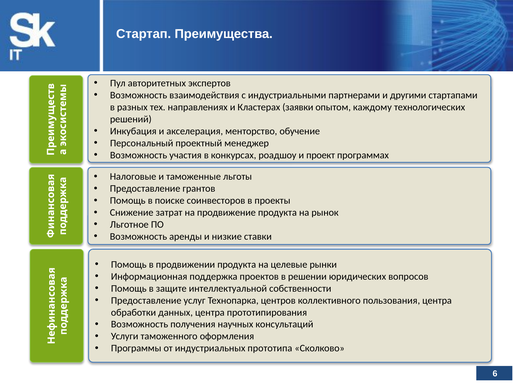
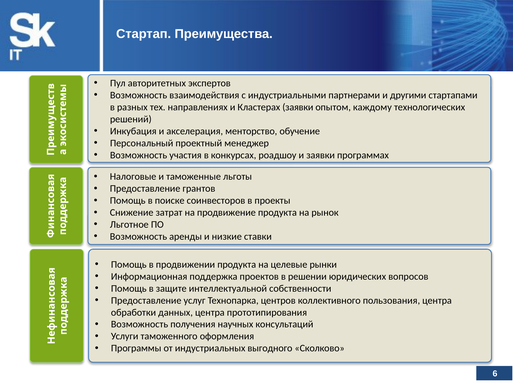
и проект: проект -> заявки (321, 155)
прототипа: прототипа -> выгодного (270, 348)
